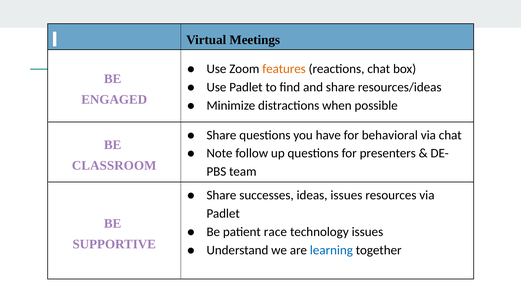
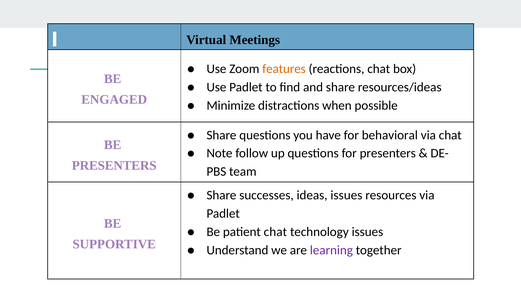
CLASSROOM: CLASSROOM -> PRESENTERS (114, 166)
patient race: race -> chat (275, 232)
learning colour: blue -> purple (331, 250)
